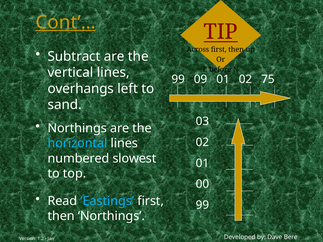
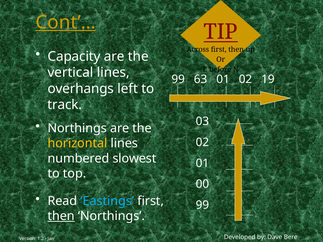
Subtract: Subtract -> Capacity (74, 56)
09: 09 -> 63 (201, 79)
75: 75 -> 19 (268, 79)
sand: sand -> track (65, 105)
horizontal colour: light blue -> yellow (77, 144)
then underline: none -> present (61, 216)
